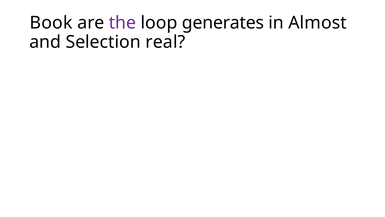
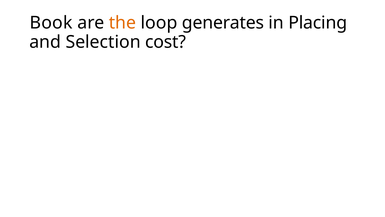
the colour: purple -> orange (122, 23)
Almost: Almost -> Placing (318, 23)
real: real -> cost (166, 42)
